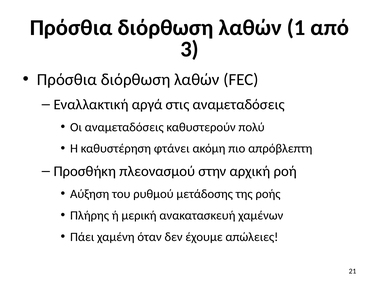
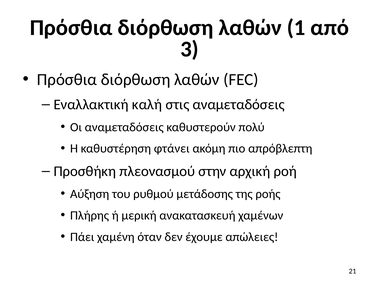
αργά: αργά -> καλή (147, 105)
